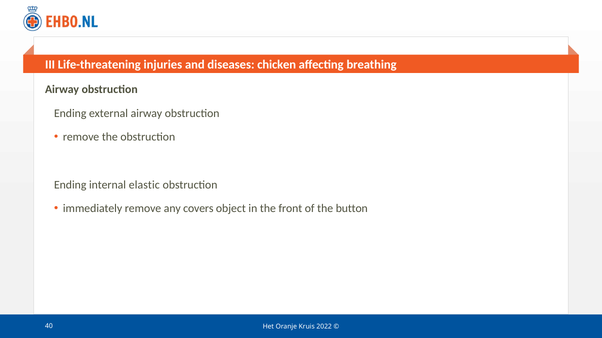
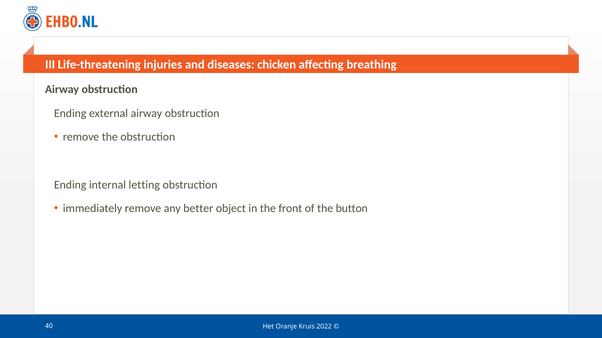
elastic: elastic -> letting (144, 185)
covers: covers -> better (198, 209)
